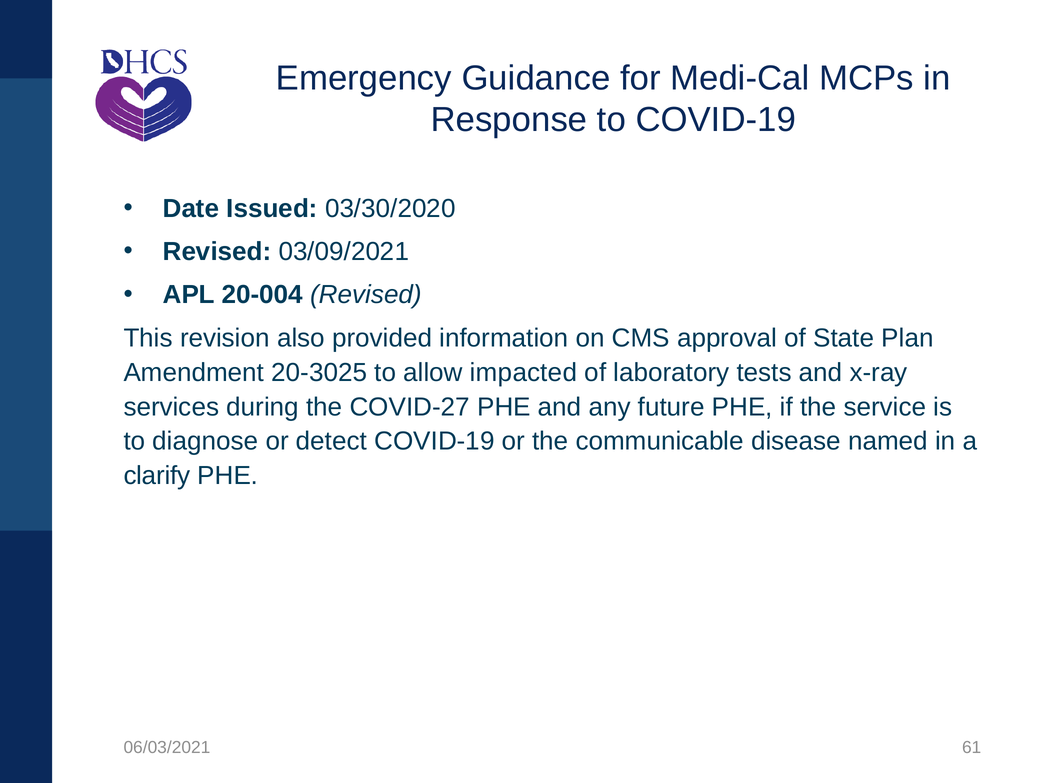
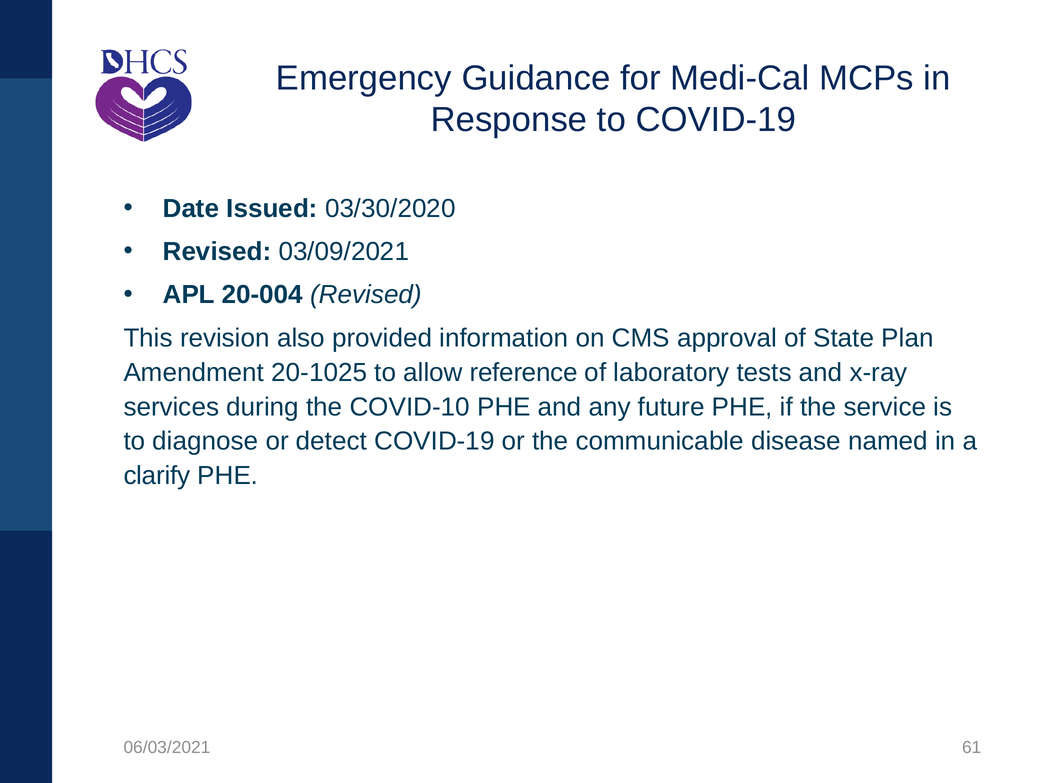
20-3025: 20-3025 -> 20-1025 (319, 372)
impacted: impacted -> reference (524, 372)
COVID-27: COVID-27 -> COVID-10 (410, 407)
